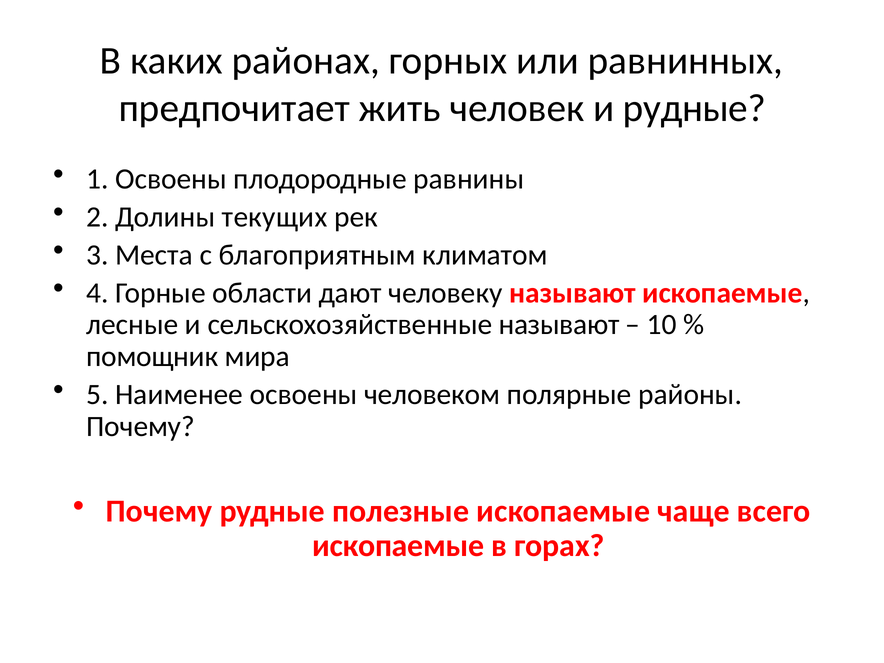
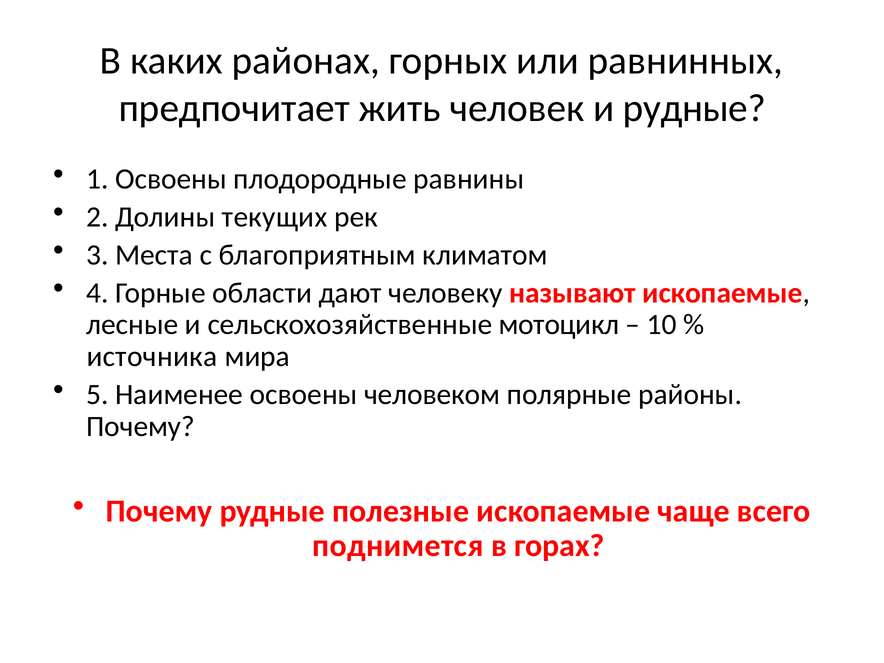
сельскохозяйственные называют: называют -> мотоцикл (559, 325)
помощник: помощник -> источника (152, 357)
ископаемые: ископаемые -> поднимется (398, 546)
